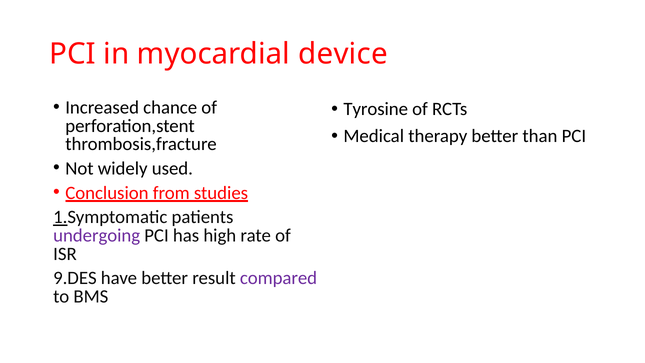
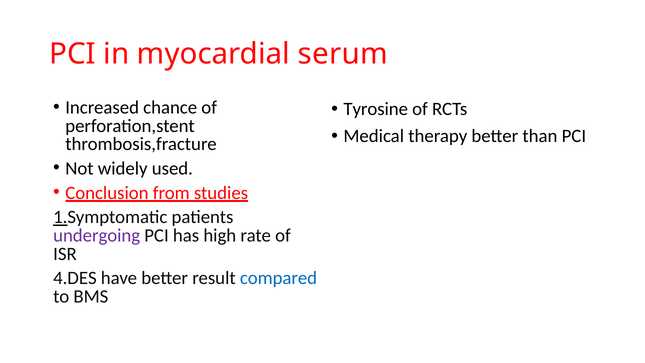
device: device -> serum (343, 54)
9.DES: 9.DES -> 4.DES (75, 278)
compared colour: purple -> blue (279, 278)
